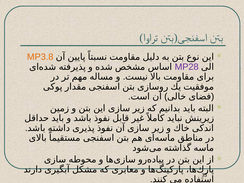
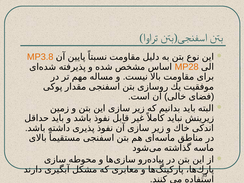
MP28 colour: purple -> orange (187, 67)
